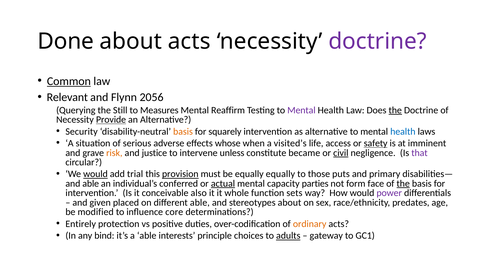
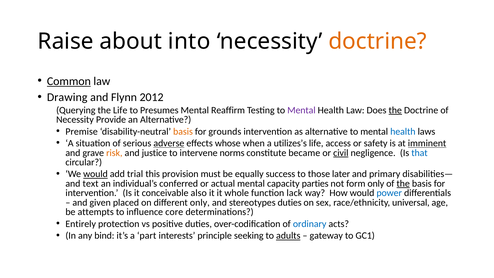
Done: Done -> Raise (66, 41)
about acts: acts -> into (189, 41)
doctrine colour: purple -> orange (378, 41)
Relevant: Relevant -> Drawing (67, 97)
2056: 2056 -> 2012 (152, 97)
the Still: Still -> Life (120, 110)
Measures: Measures -> Presumes (159, 110)
Provide underline: present -> none (111, 120)
Security: Security -> Premise (82, 131)
squarely: squarely -> grounds (225, 131)
adverse underline: none -> present (169, 143)
visited’s: visited’s -> utilizes’s (290, 143)
safety underline: present -> none (376, 143)
imminent underline: none -> present (427, 143)
unless: unless -> norms (232, 153)
that colour: purple -> blue (420, 153)
provision underline: present -> none (180, 174)
equally equally: equally -> success (280, 174)
puts: puts -> later (341, 174)
and able: able -> text (91, 183)
actual underline: present -> none (223, 183)
form face: face -> only (376, 183)
sets: sets -> lack (294, 193)
power colour: purple -> blue (389, 193)
different able: able -> only (200, 202)
stereotypes about: about -> duties (290, 202)
predates: predates -> universal (411, 202)
modified: modified -> attempts (96, 212)
ordinary colour: orange -> blue (310, 224)
a able: able -> part (147, 236)
choices: choices -> seeking (249, 236)
